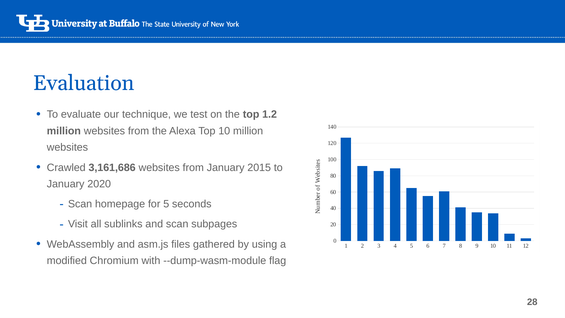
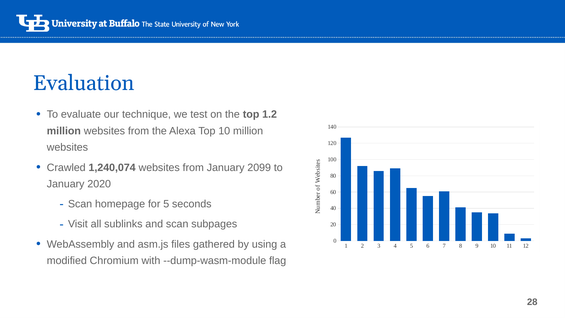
3,161,686: 3,161,686 -> 1,240,074 (112, 167)
2015: 2015 -> 2099 (259, 167)
